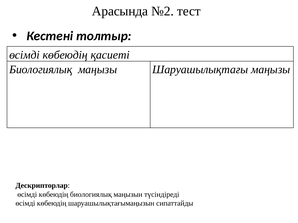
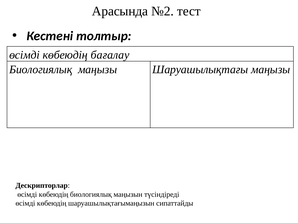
қасиеті: қасиеті -> бағалау (110, 55)
